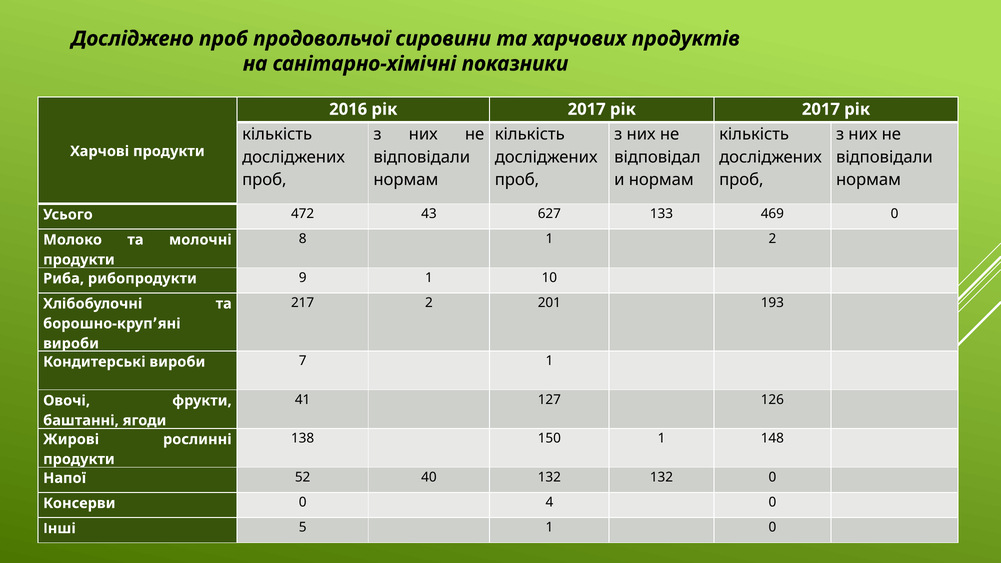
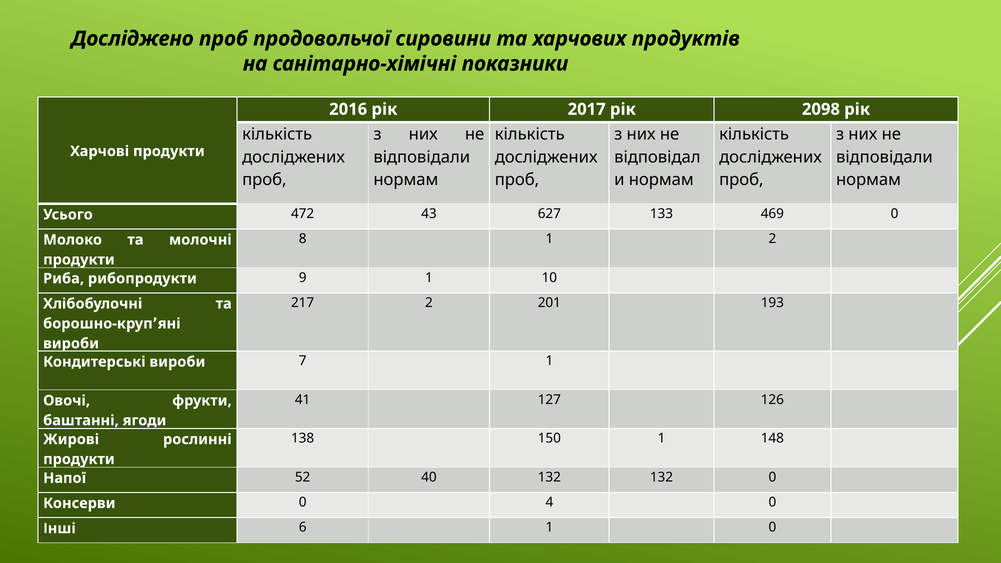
2017 рік 2017: 2017 -> 2098 (821, 109)
5: 5 -> 6 (303, 528)
